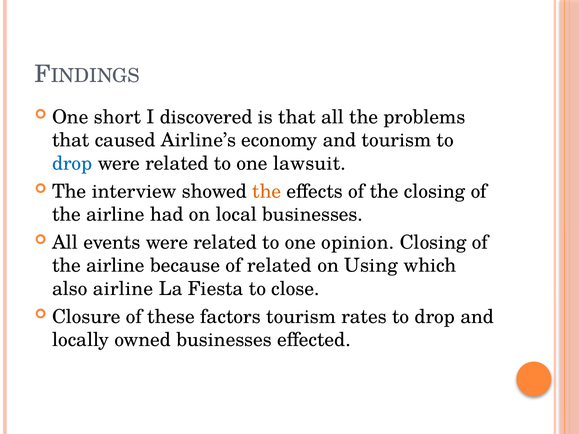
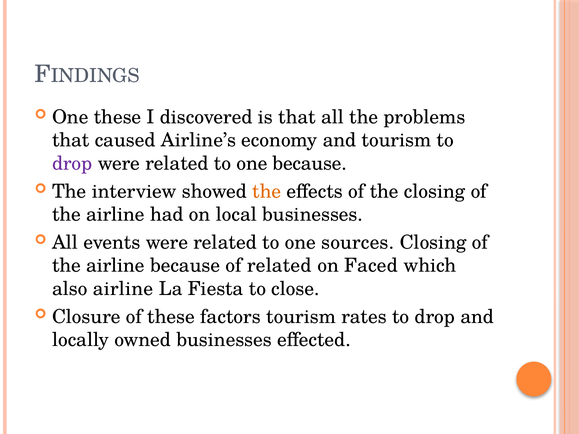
One short: short -> these (118, 117)
drop colour: blue -> purple (72, 163)
one lawsuit: lawsuit -> because (310, 163)
opinion: opinion -> sources (358, 243)
Using: Using -> Faced (371, 266)
